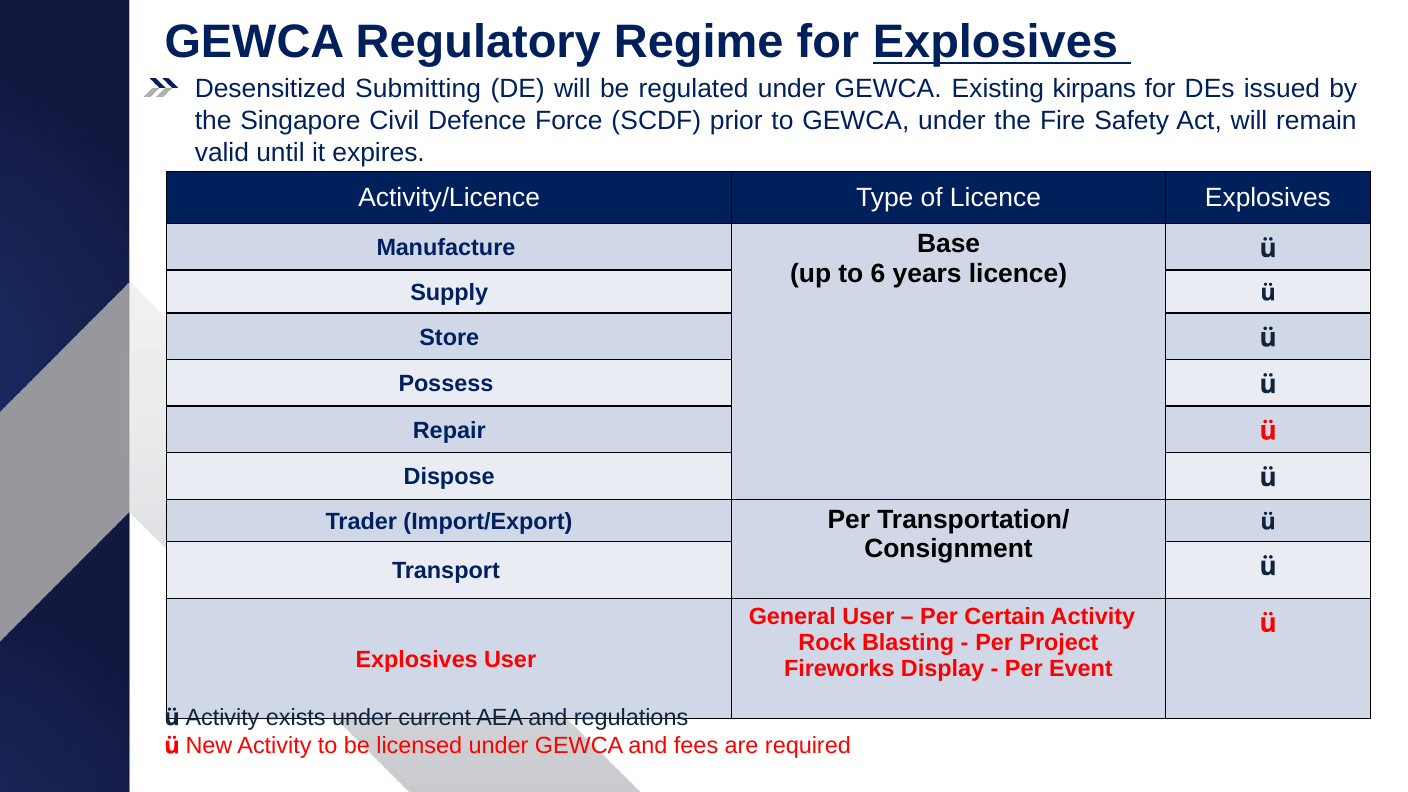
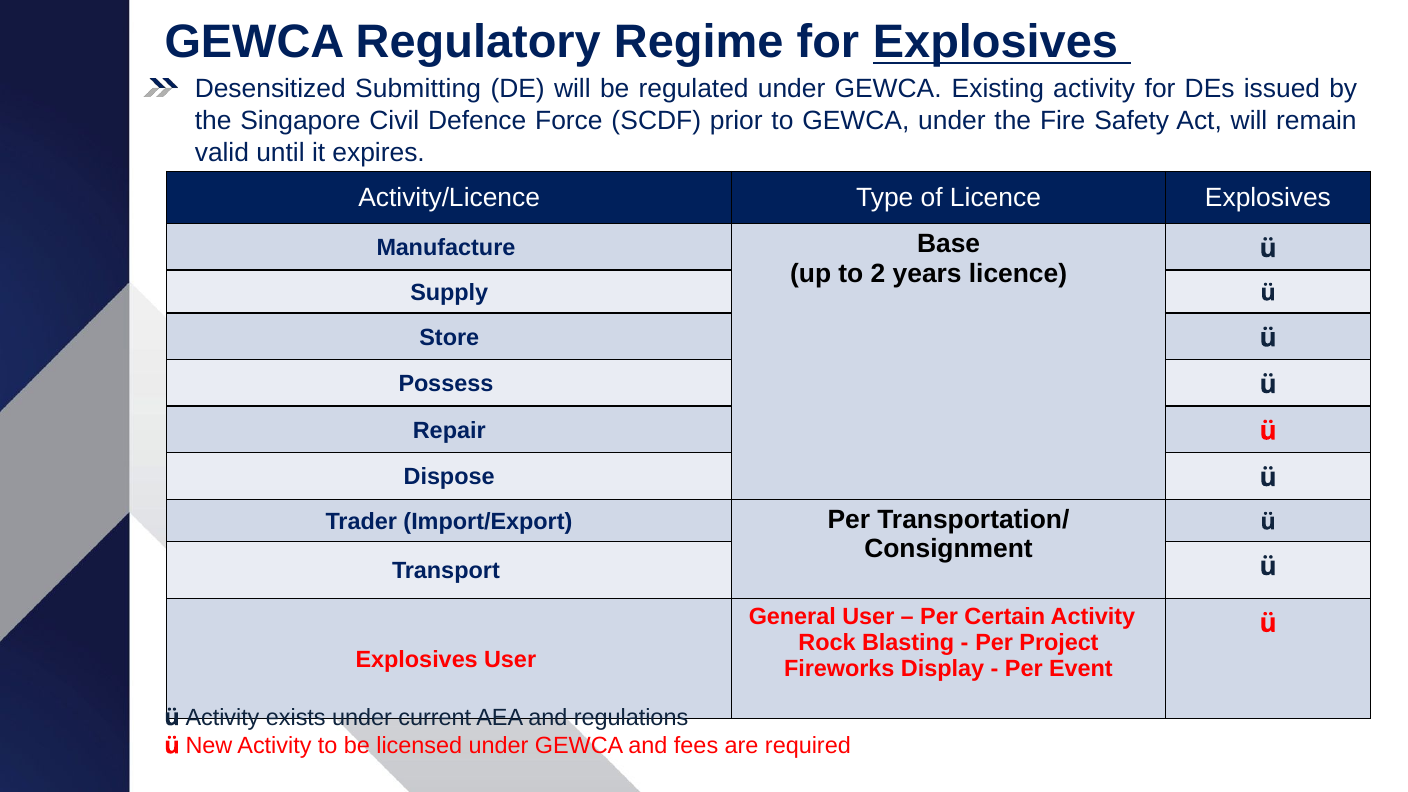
Existing kirpans: kirpans -> activity (1094, 89)
6: 6 -> 2 (878, 274)
